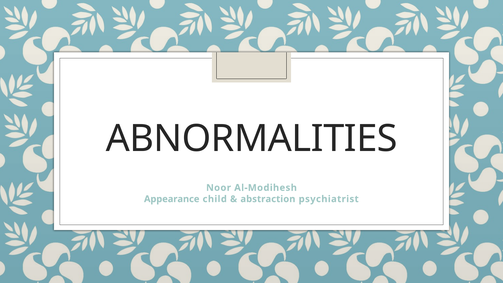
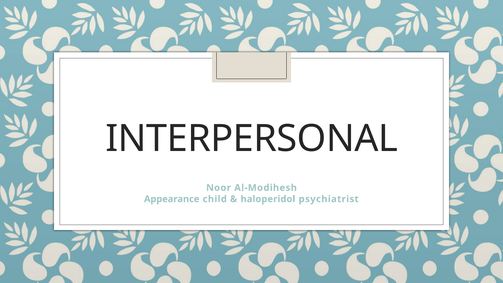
ABNORMALITIES: ABNORMALITIES -> INTERPERSONAL (252, 139)
abstraction: abstraction -> haloperidol (268, 199)
